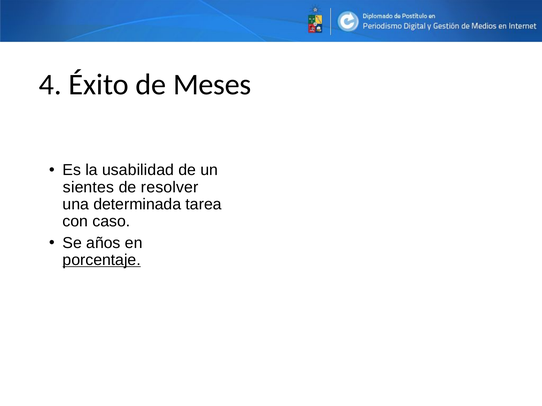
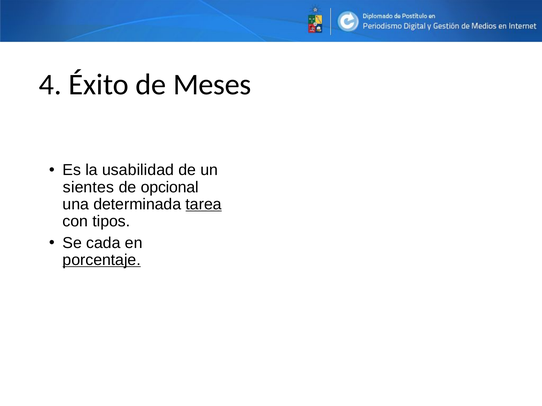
resolver: resolver -> opcional (170, 187)
tarea underline: none -> present (204, 204)
caso: caso -> tipos (111, 222)
años: años -> cada (103, 243)
